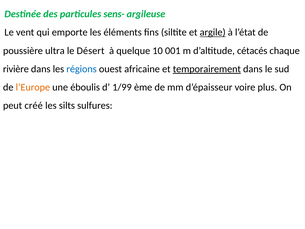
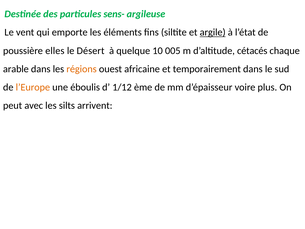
ultra: ultra -> elles (55, 51)
001: 001 -> 005 (173, 51)
rivière: rivière -> arable (16, 69)
régions colour: blue -> orange (82, 69)
temporairement underline: present -> none (207, 69)
1/99: 1/99 -> 1/12 (122, 87)
créé: créé -> avec (34, 105)
sulfures: sulfures -> arrivent (95, 105)
